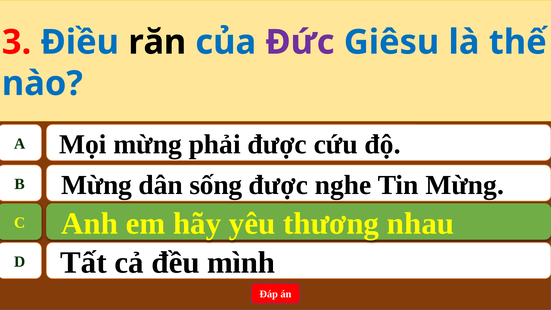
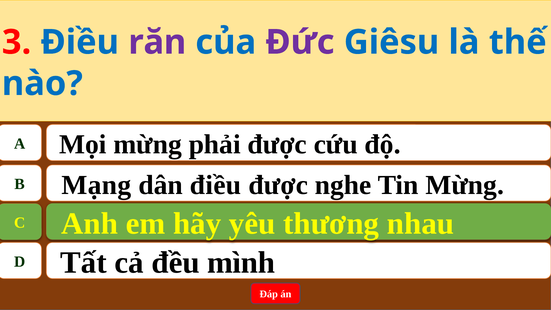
răn colour: black -> purple (157, 42)
B Mừng: Mừng -> Mạng (96, 185)
dân sống: sống -> điều (216, 185)
